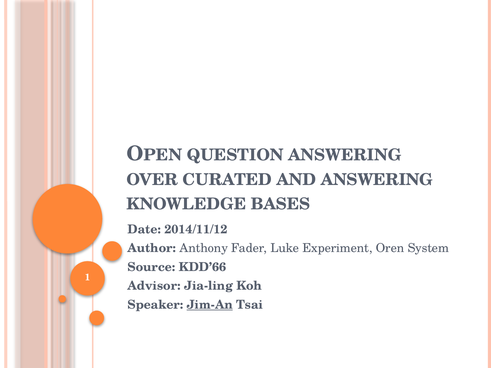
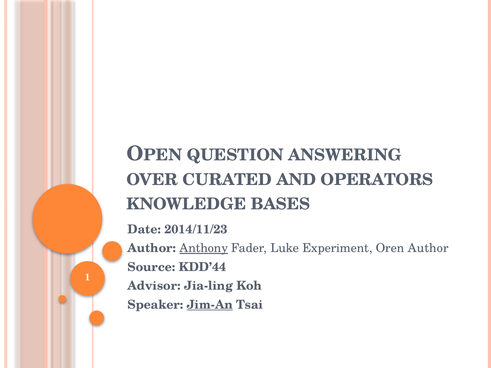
AND ANSWERING: ANSWERING -> OPERATORS (377, 180)
2014/11/12: 2014/11/12 -> 2014/11/23 (196, 230)
Anthony underline: none -> present (204, 248)
Oren System: System -> Author (428, 248)
KDD’66: KDD’66 -> KDD’44 (203, 267)
